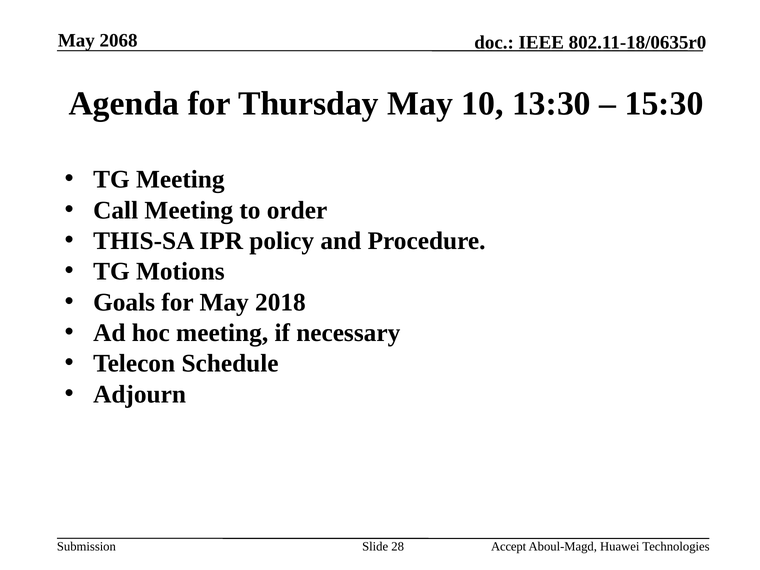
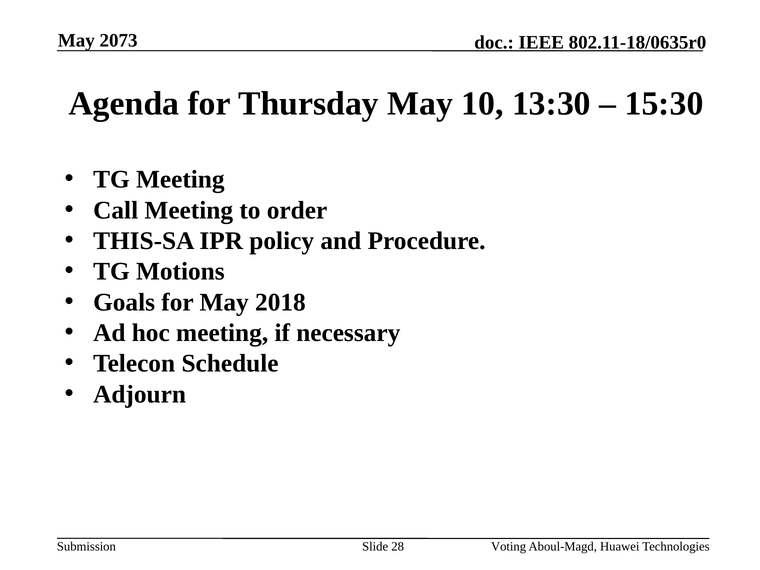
2068: 2068 -> 2073 (119, 40)
Accept: Accept -> Voting (509, 547)
